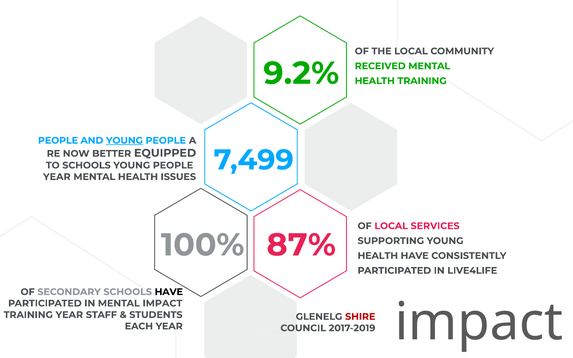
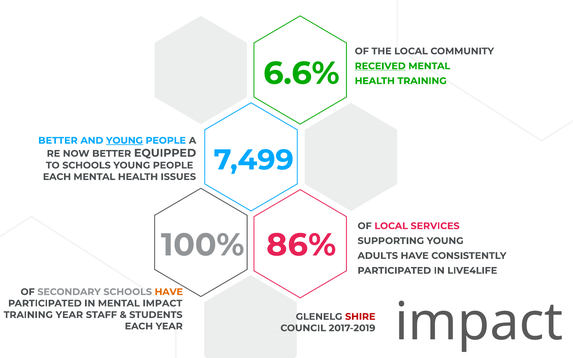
RECEIVED underline: none -> present (380, 66)
9.2%: 9.2% -> 6.6% (301, 73)
PEOPLE: PEOPLE -> BETTER (58, 141)
YEAR: YEAR -> EACH (57, 177)
87%: 87% -> 86% (301, 245)
HEALTH: HEALTH -> ADULTS (378, 256)
HAVE colour: black -> orange (169, 292)
